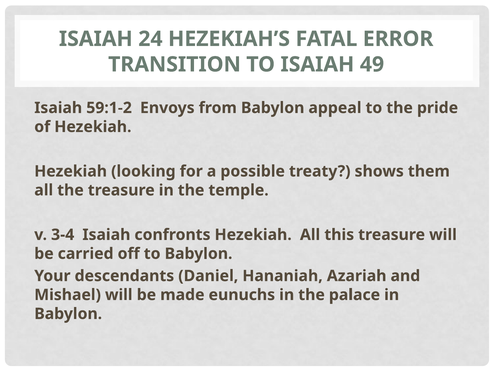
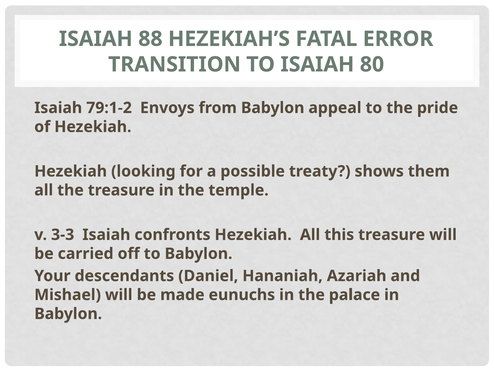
24: 24 -> 88 (150, 39)
49: 49 -> 80 (372, 64)
59:1-2: 59:1-2 -> 79:1-2 (109, 108)
3-4: 3-4 -> 3-3 (63, 234)
